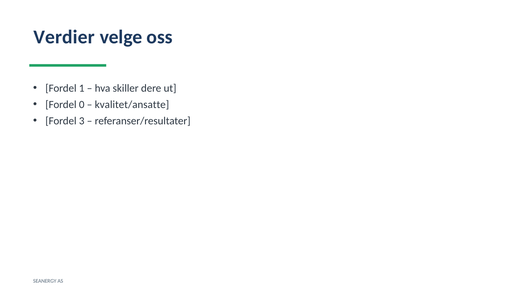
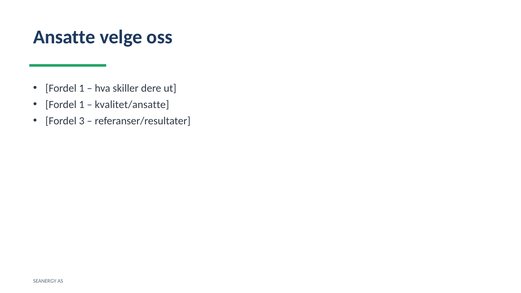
Verdier: Verdier -> Ansatte (64, 37)
0: 0 -> 1 (82, 105)
